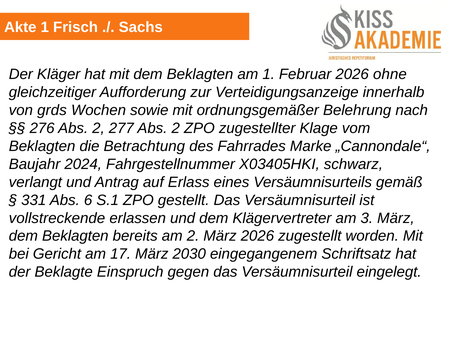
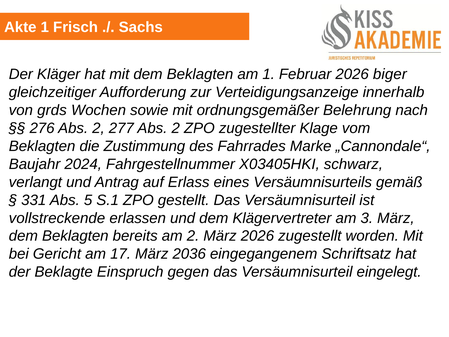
ohne: ohne -> biger (390, 74)
Betrachtung: Betrachtung -> Zustimmung (144, 146)
6: 6 -> 5 (88, 200)
2030: 2030 -> 2036 (189, 254)
